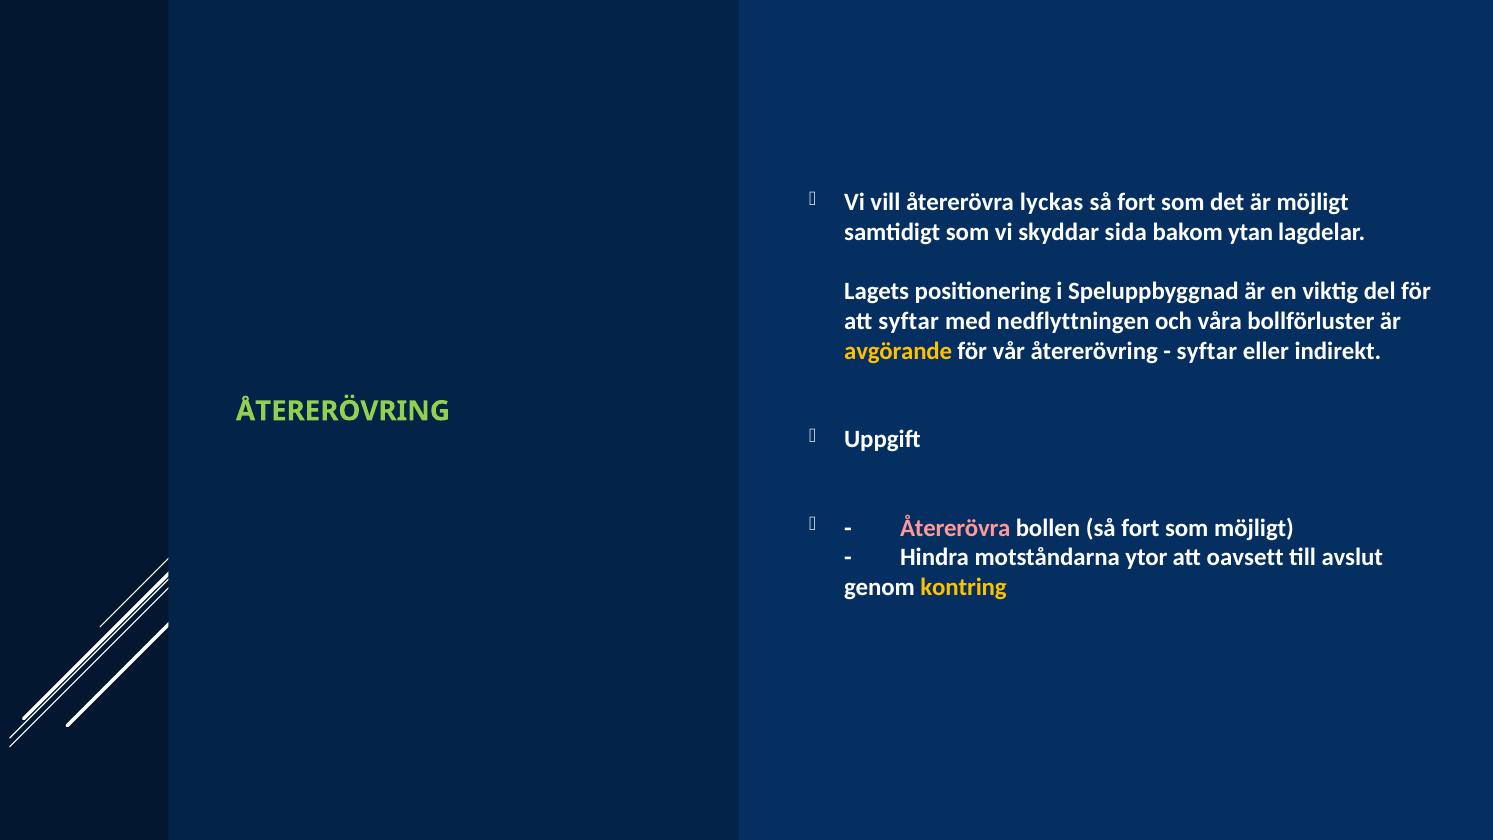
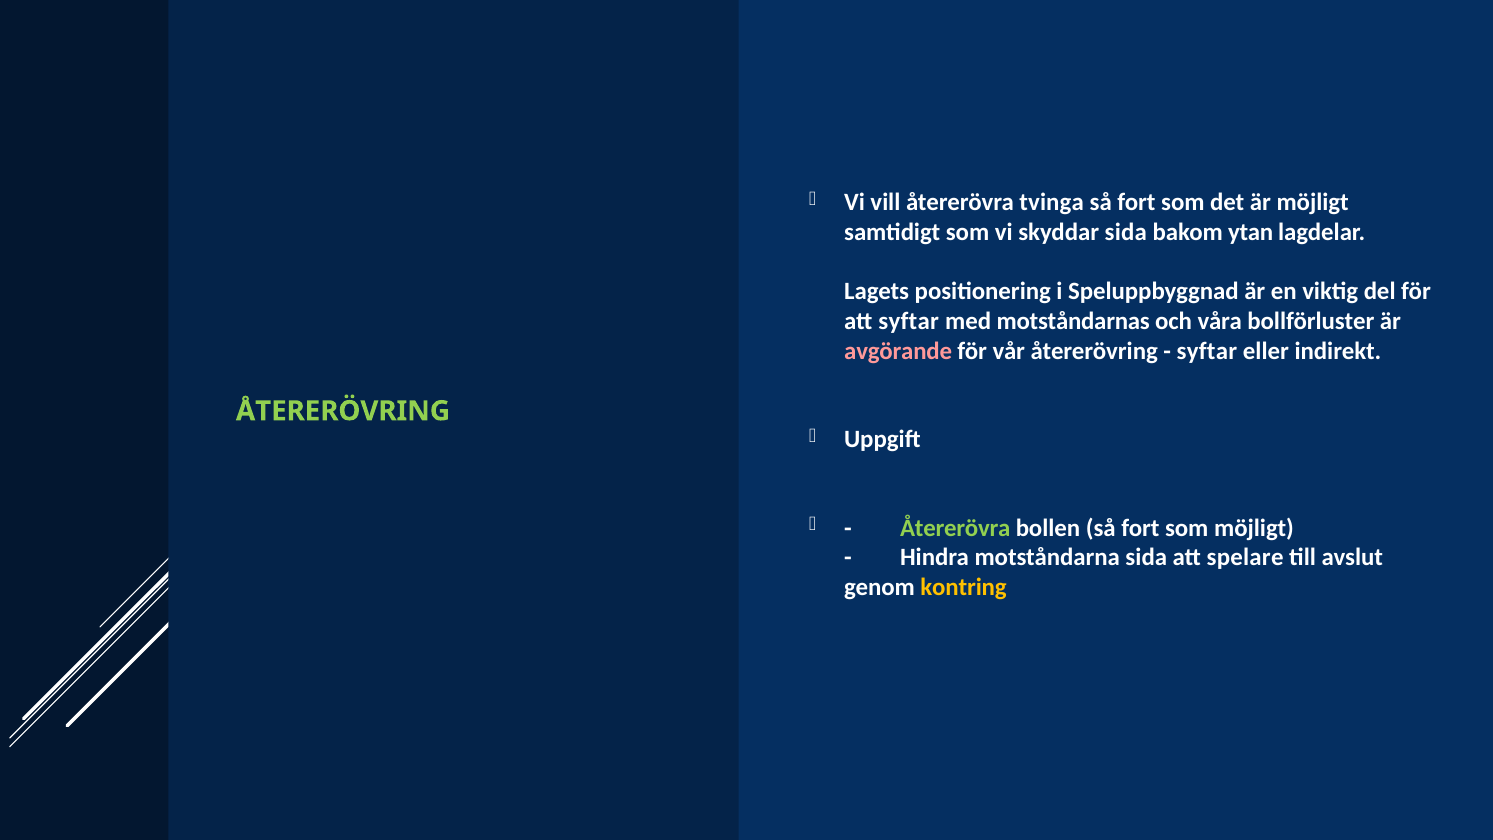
lyckas: lyckas -> tvinga (1052, 202)
nedflyttningen: nedflyttningen -> motståndarnas (1073, 322)
avgörande colour: yellow -> pink (898, 351)
Återerövra colour: pink -> light green (955, 528)
motståndarna ytor: ytor -> sida (1146, 558)
oavsett: oavsett -> spelare (1245, 558)
